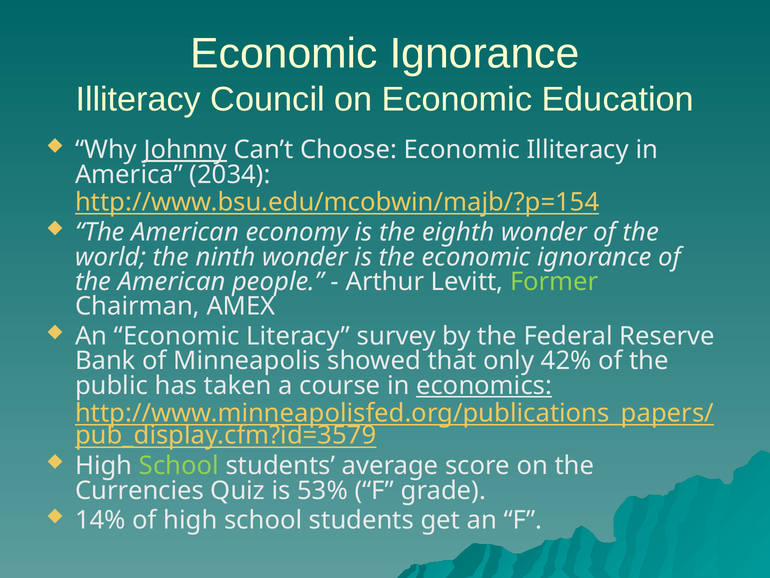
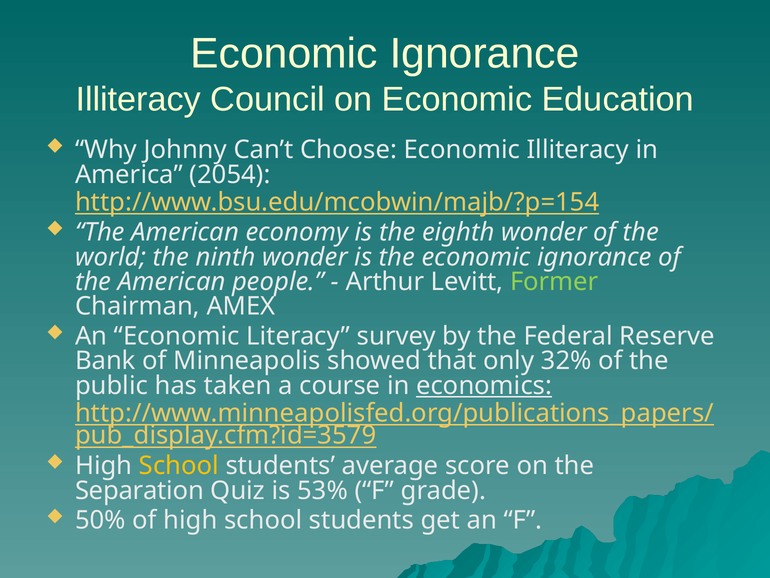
Johnny underline: present -> none (185, 150)
2034: 2034 -> 2054 (230, 174)
42%: 42% -> 32% (566, 361)
School colour: light green -> yellow (179, 466)
Currencies: Currencies -> Separation (140, 490)
14%: 14% -> 50% (100, 520)
